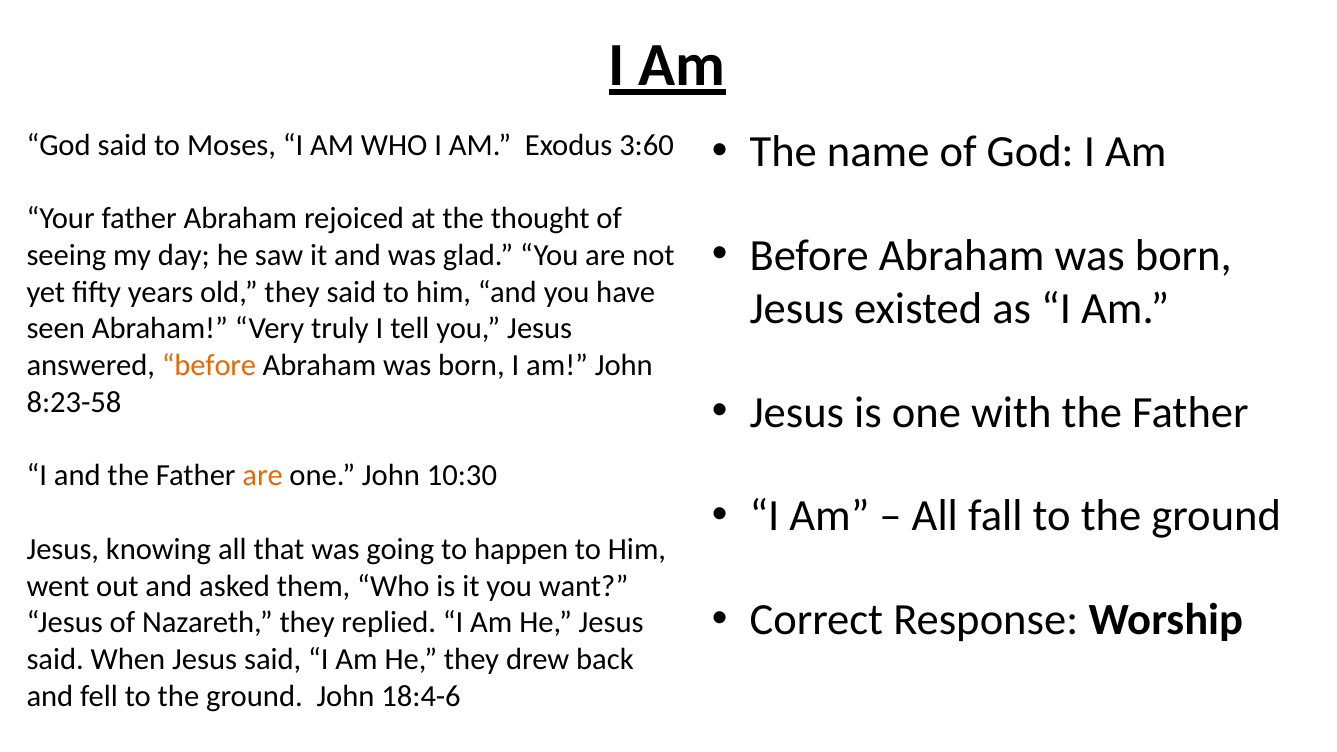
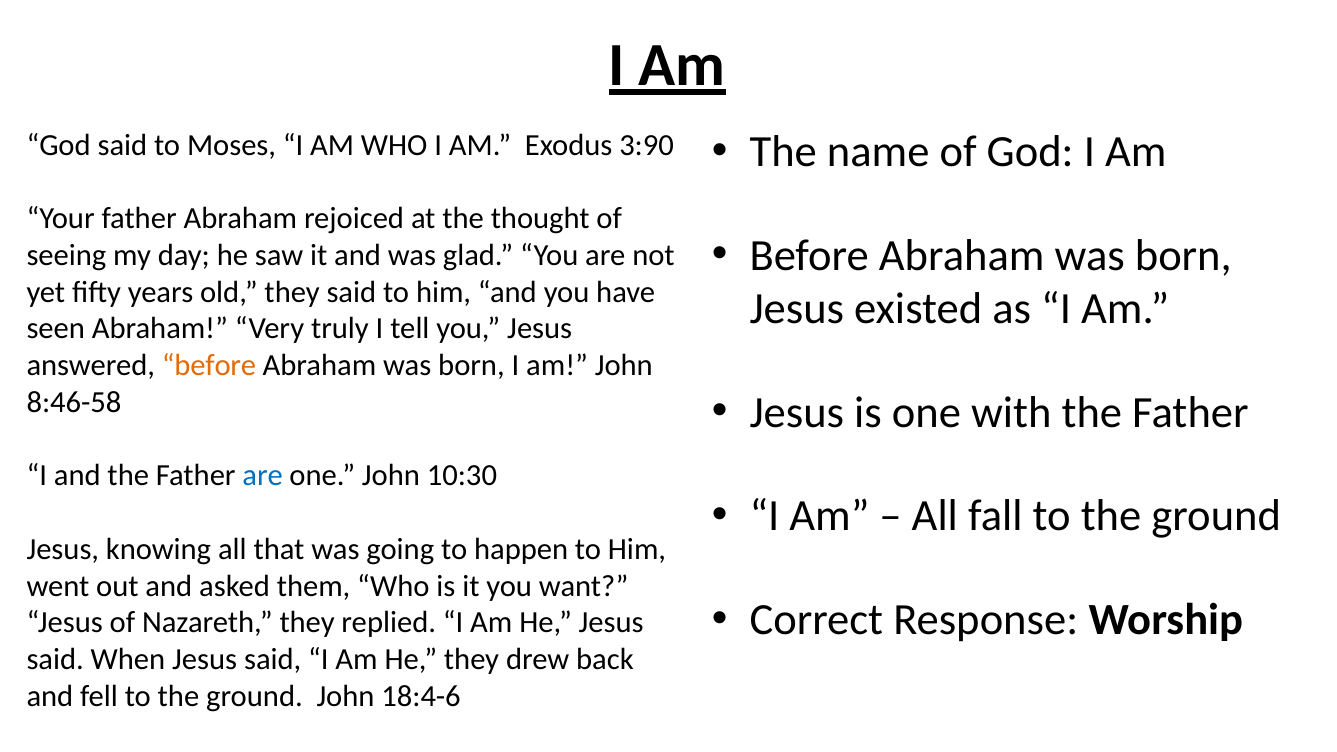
3:60: 3:60 -> 3:90 (647, 145)
8:23-58: 8:23-58 -> 8:46-58 (74, 402)
are colour: orange -> blue (263, 476)
